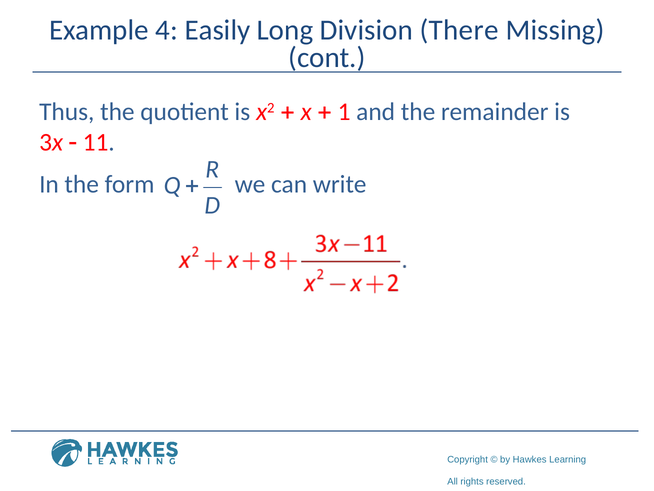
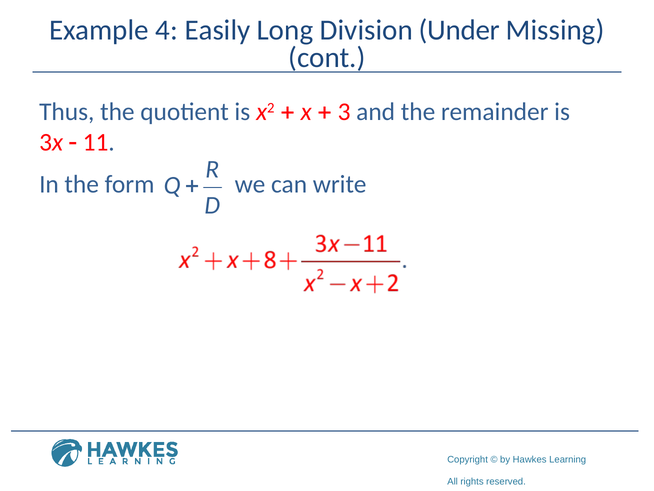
There: There -> Under (459, 30)
1: 1 -> 3 (344, 112)
